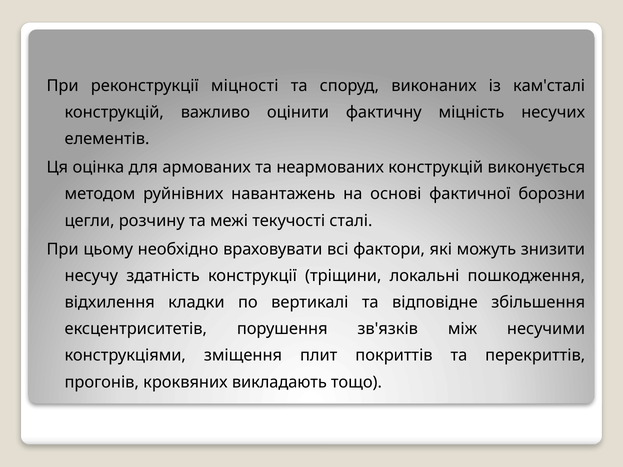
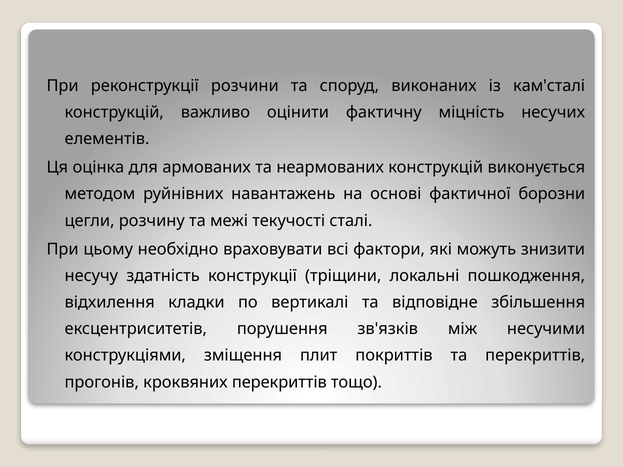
міцності: міцності -> розчини (245, 86)
кроквяних викладають: викладають -> перекриттів (279, 382)
